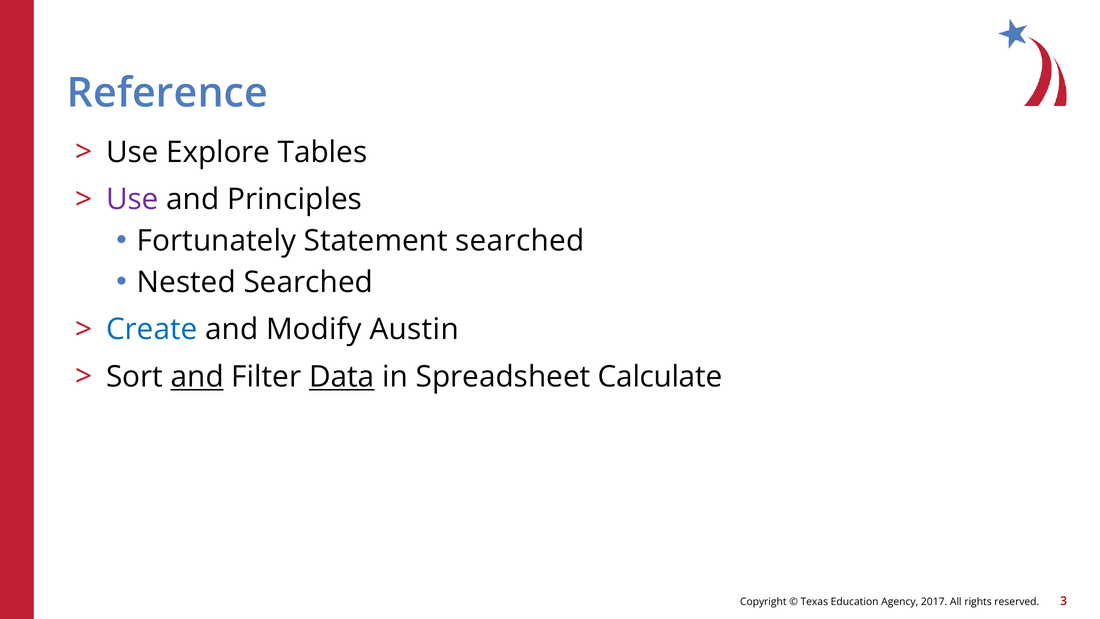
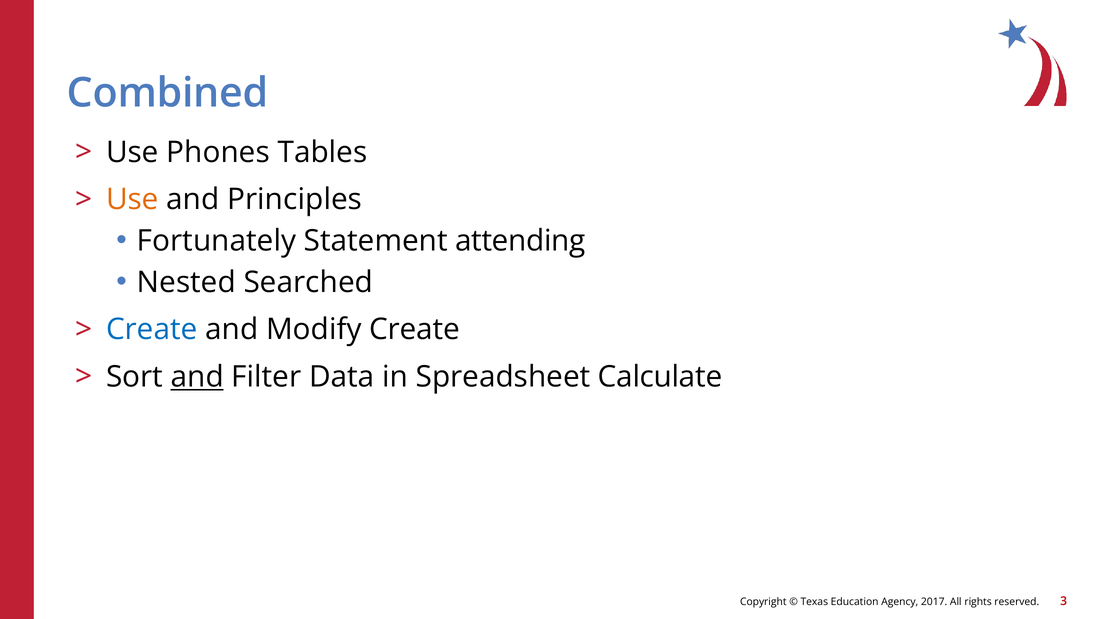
Reference: Reference -> Combined (168, 93)
Explore: Explore -> Phones (218, 152)
Use colour: purple -> orange (132, 199)
Statement searched: searched -> attending (520, 241)
Modify Austin: Austin -> Create (415, 330)
Data underline: present -> none (342, 377)
